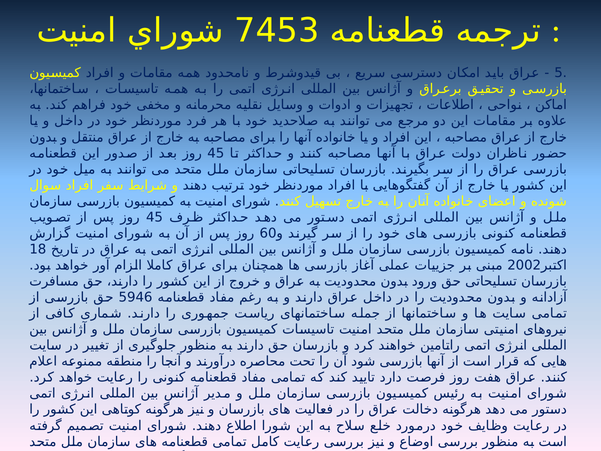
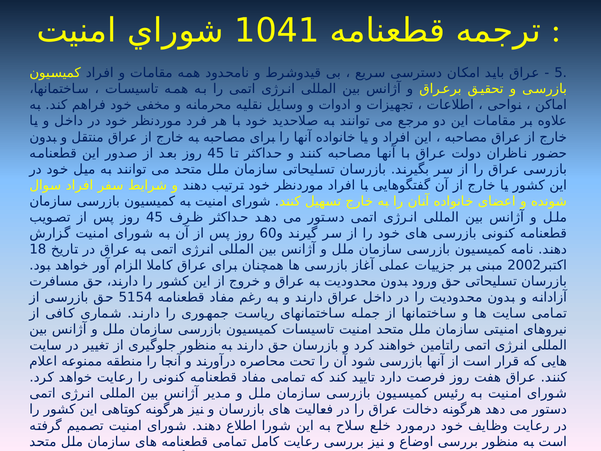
7453: 7453 -> 1041 (277, 31)
5946: 5946 -> 5154 (136, 297)
